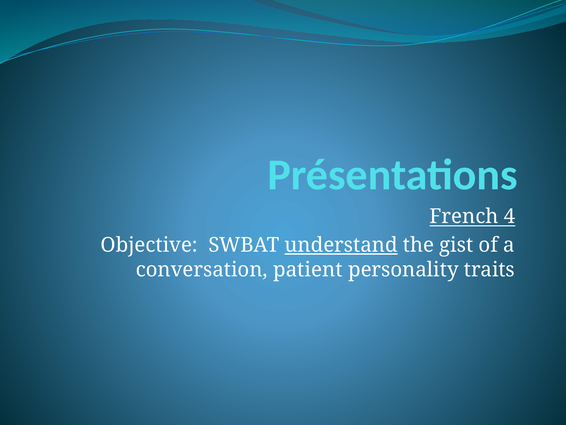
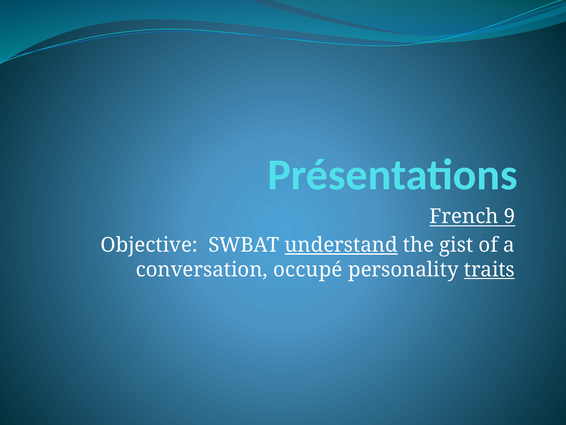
4: 4 -> 9 (509, 216)
patient: patient -> occupé (308, 269)
traits underline: none -> present (489, 269)
